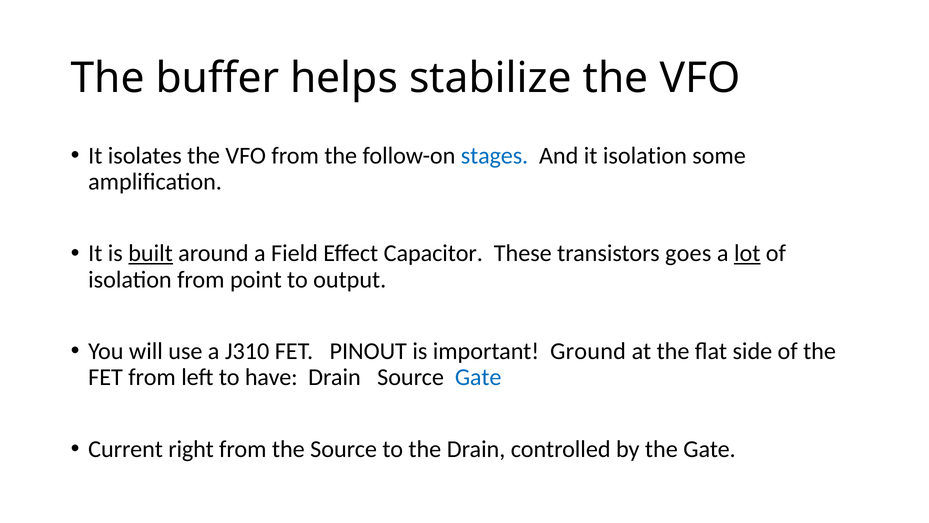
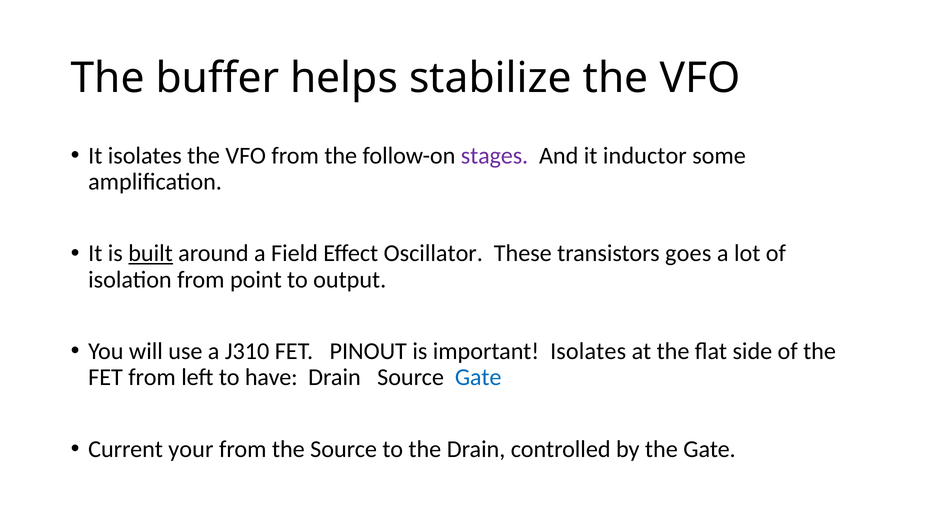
stages colour: blue -> purple (495, 156)
it isolation: isolation -> inductor (645, 156)
Capacitor: Capacitor -> Oscillator (433, 253)
lot underline: present -> none (747, 253)
important Ground: Ground -> Isolates (588, 351)
right: right -> your (191, 449)
